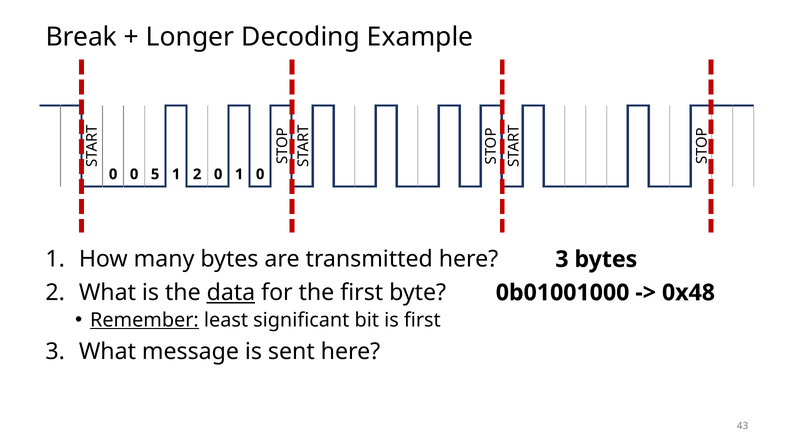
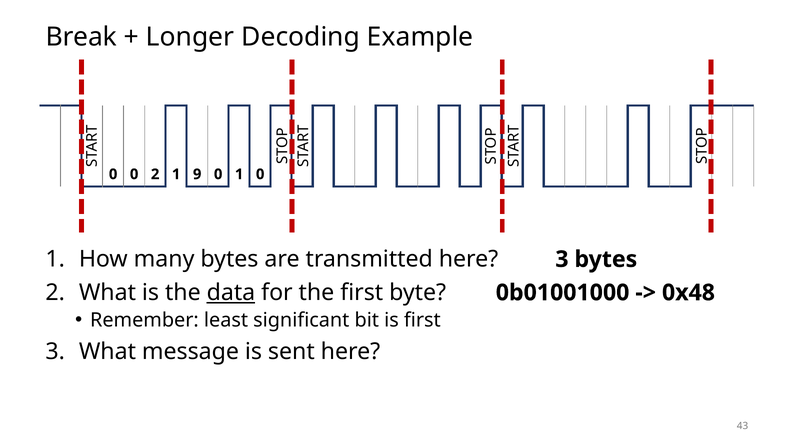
0 5: 5 -> 2 (155, 174)
1 2: 2 -> 9 (197, 174)
Remember underline: present -> none (144, 320)
